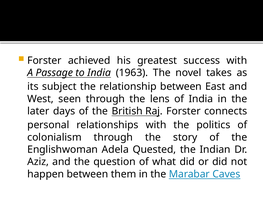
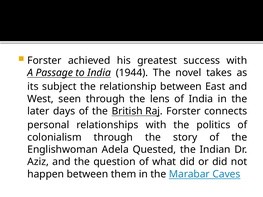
1963: 1963 -> 1944 (132, 73)
